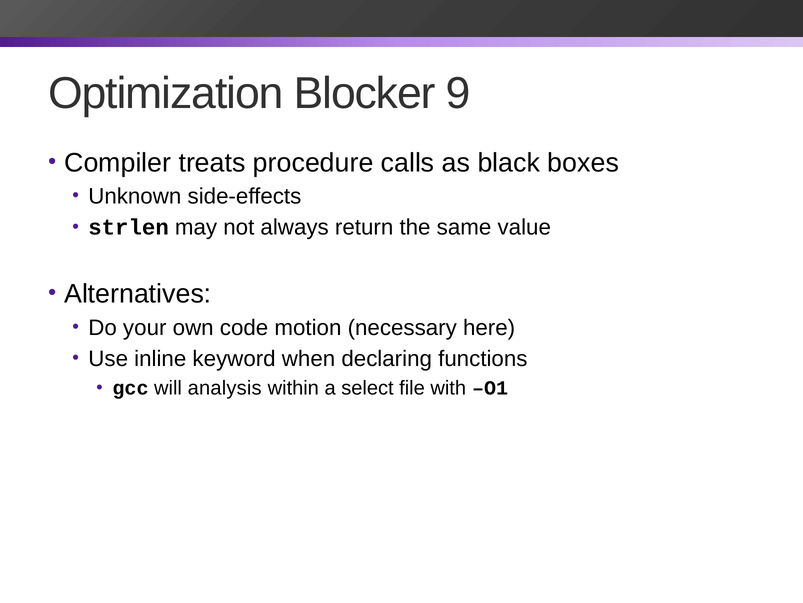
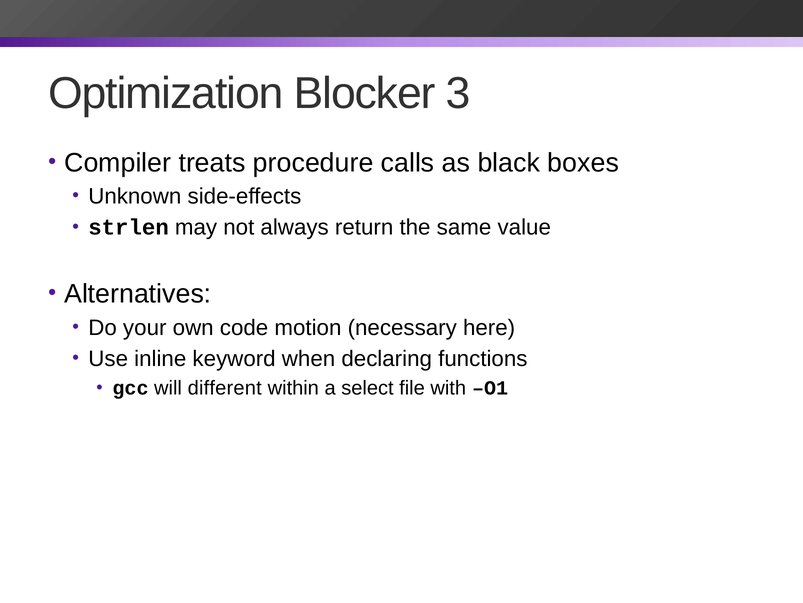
9: 9 -> 3 (458, 93)
analysis: analysis -> different (225, 388)
